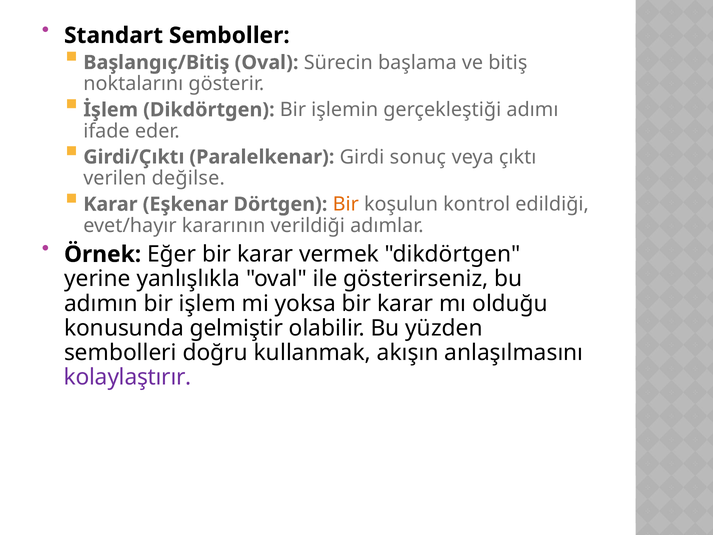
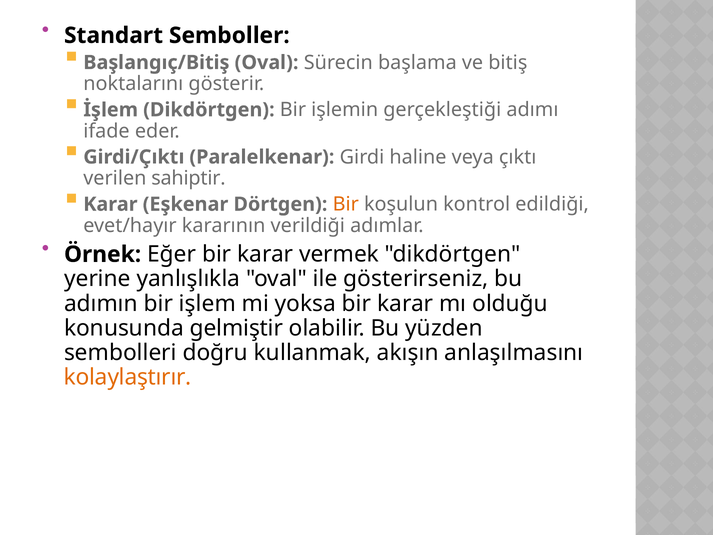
sonuç: sonuç -> haline (418, 157)
değilse: değilse -> sahiptir (188, 178)
kolaylaştırır colour: purple -> orange (128, 377)
